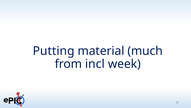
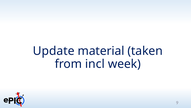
Putting: Putting -> Update (54, 51)
much: much -> taken (145, 51)
